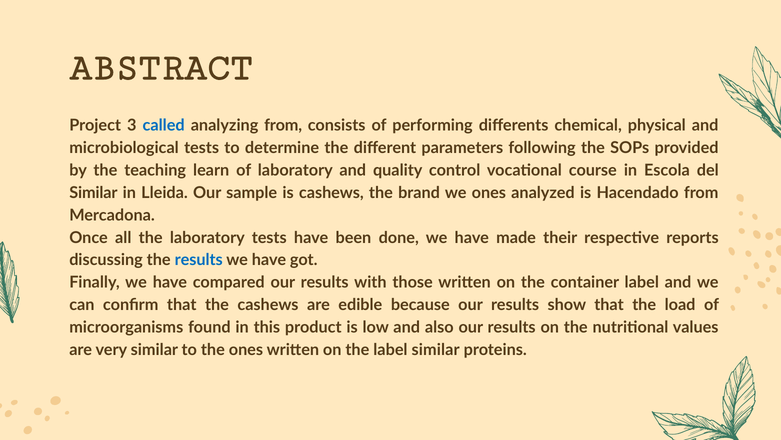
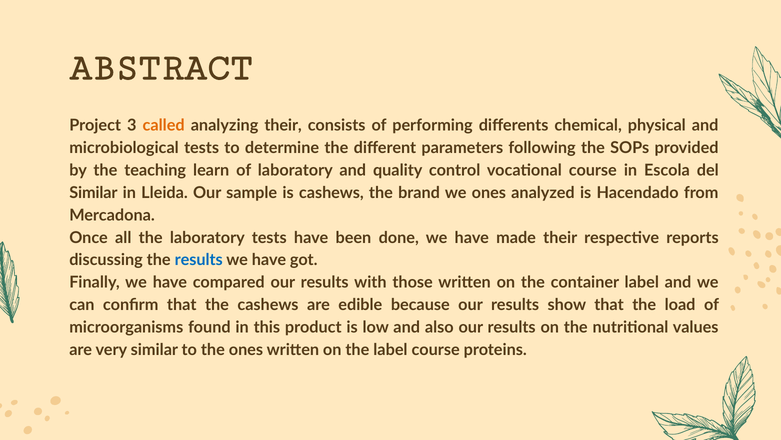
called colour: blue -> orange (164, 125)
analyzing from: from -> their (283, 125)
label similar: similar -> course (436, 349)
